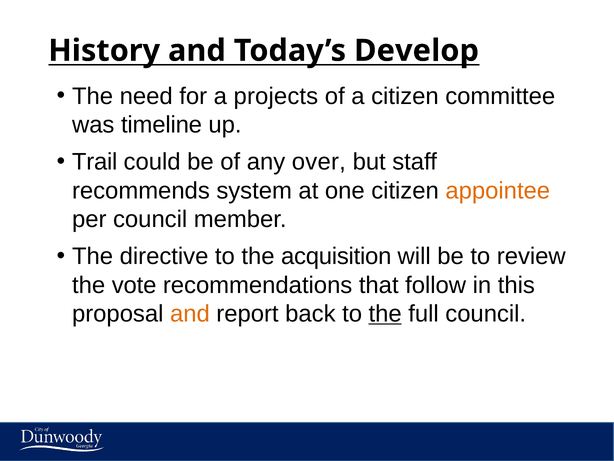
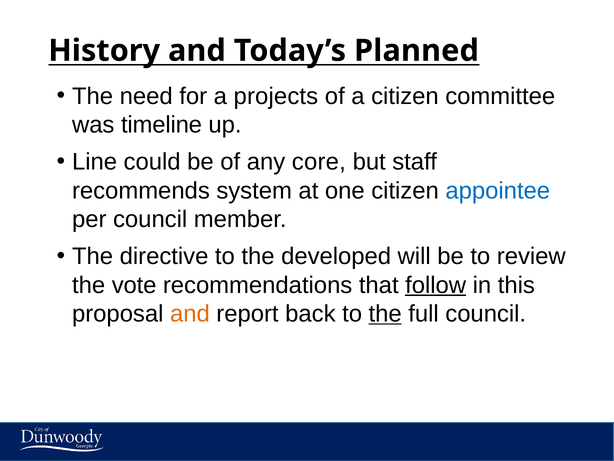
Develop: Develop -> Planned (416, 51)
Trail: Trail -> Line (95, 162)
over: over -> core (319, 162)
appointee colour: orange -> blue (498, 190)
acquisition: acquisition -> developed (336, 256)
follow underline: none -> present (436, 285)
